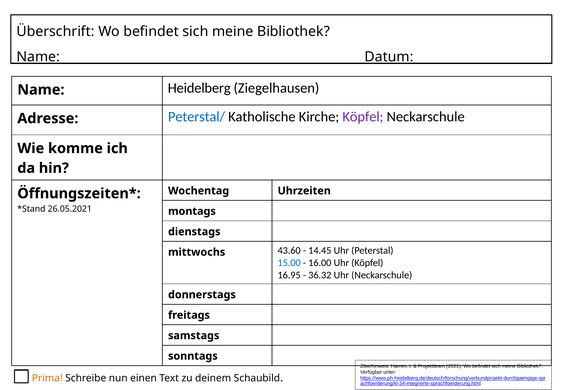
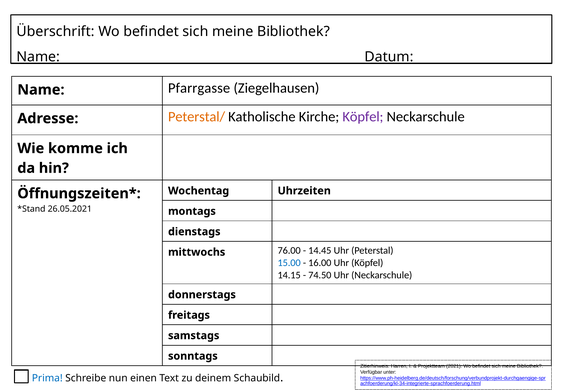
Heidelberg: Heidelberg -> Pfarrgasse (199, 88)
Peterstal/ colour: blue -> orange (197, 117)
43.60: 43.60 -> 76.00 (289, 250)
16.95: 16.95 -> 14.15 (289, 275)
36.32: 36.32 -> 74.50 (320, 275)
Prima colour: orange -> blue (47, 378)
